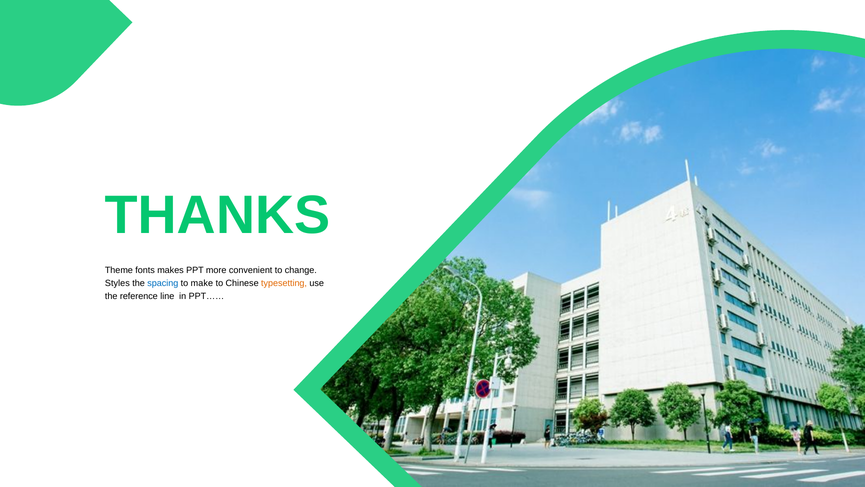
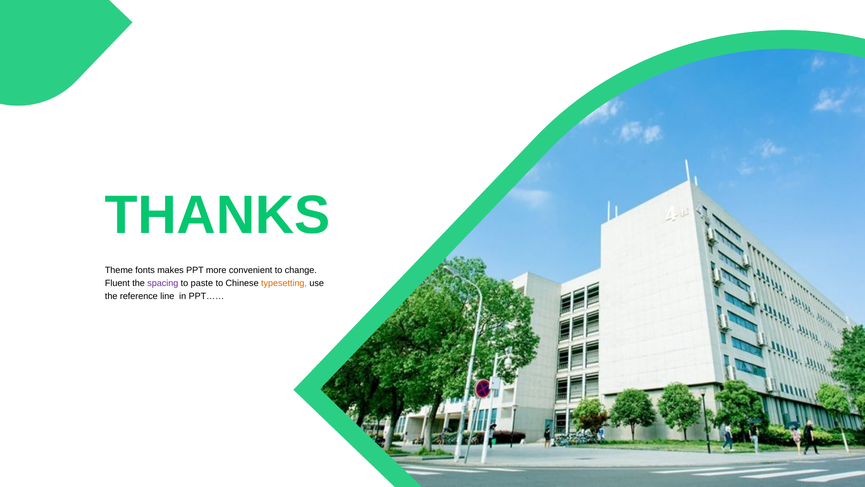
Styles: Styles -> Fluent (117, 283)
spacing colour: blue -> purple (163, 283)
make: make -> paste (202, 283)
